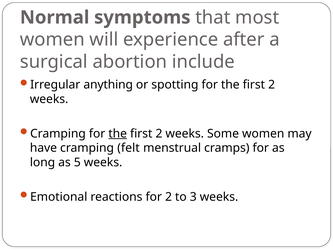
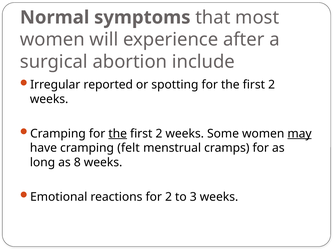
anything: anything -> reported (108, 85)
may underline: none -> present (300, 133)
5: 5 -> 8 (77, 162)
